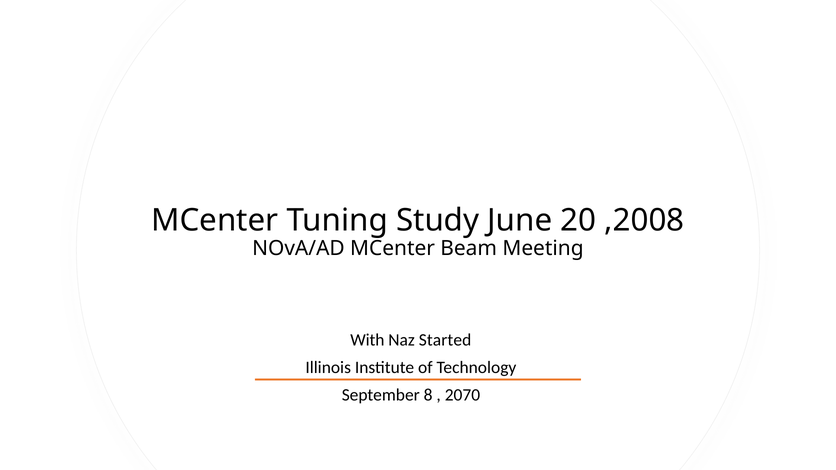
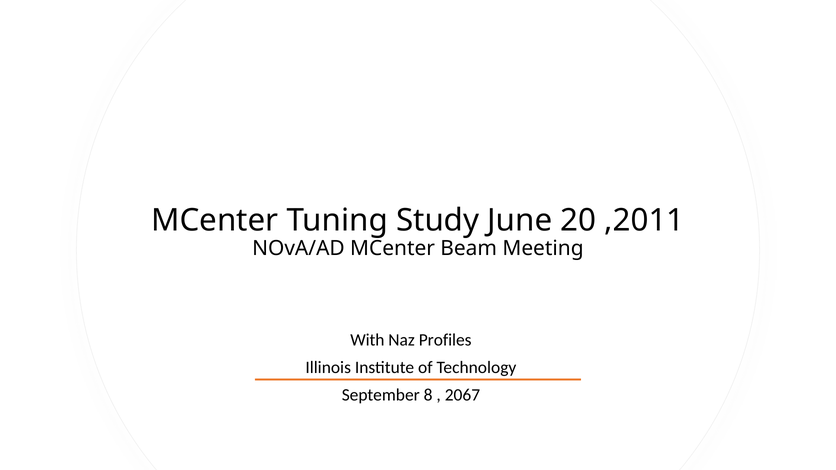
,2008: ,2008 -> ,2011 (644, 220)
Started: Started -> Profiles (445, 340)
2070: 2070 -> 2067 (462, 395)
